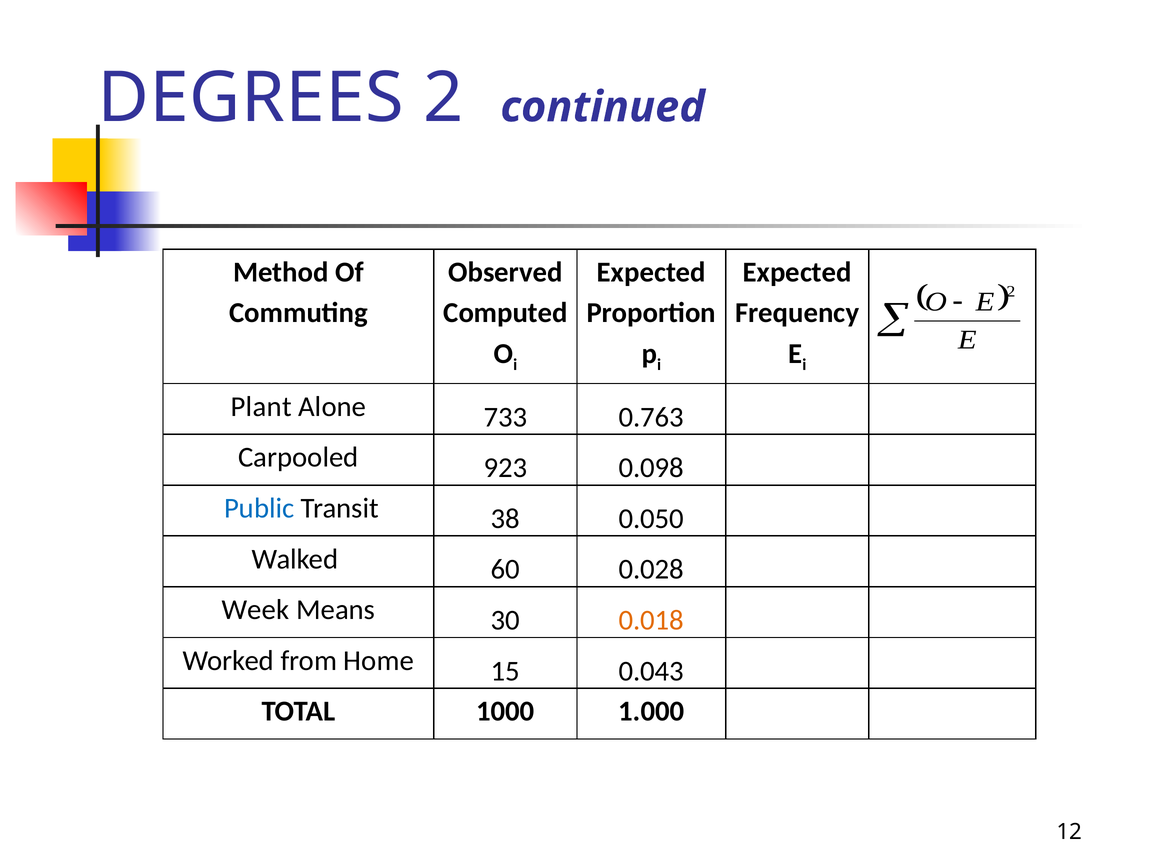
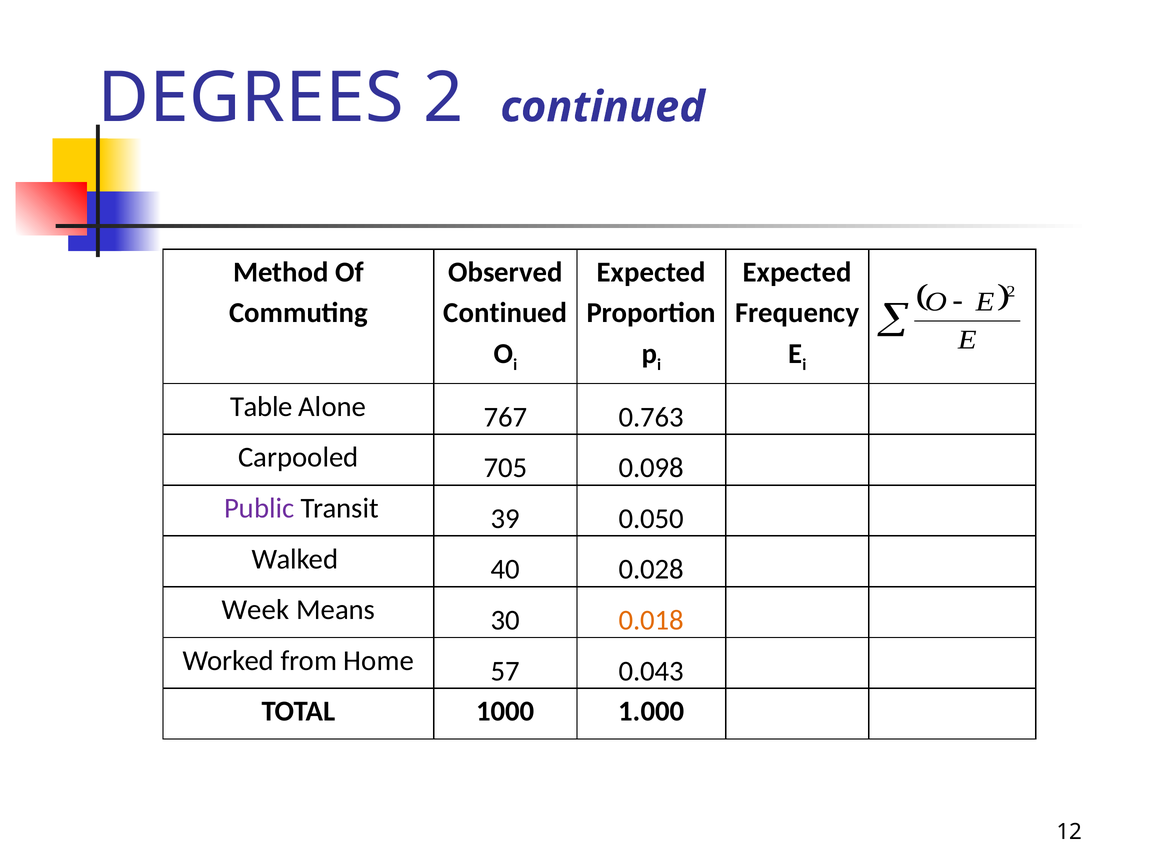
Computed: Computed -> Continued (505, 313)
Plant: Plant -> Table (261, 407)
733: 733 -> 767 (505, 417)
923: 923 -> 705 (505, 468)
Public colour: blue -> purple (259, 508)
38: 38 -> 39 (505, 519)
60: 60 -> 40 (505, 570)
15: 15 -> 57 (505, 671)
